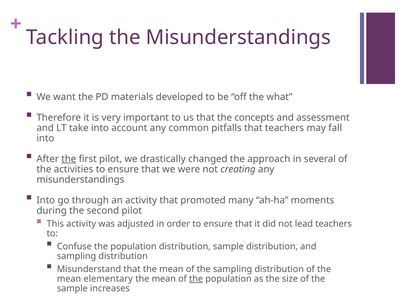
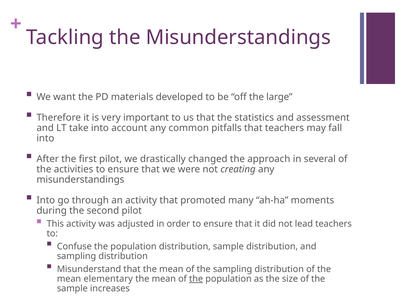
what: what -> large (279, 97)
concepts: concepts -> statistics (254, 118)
the underline: present -> none (69, 159)
